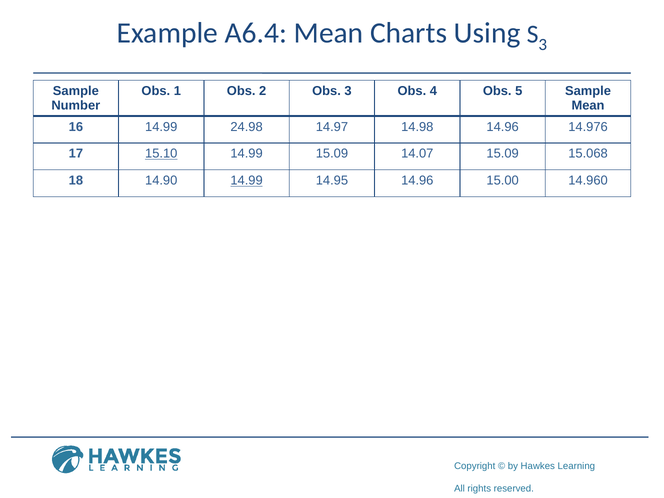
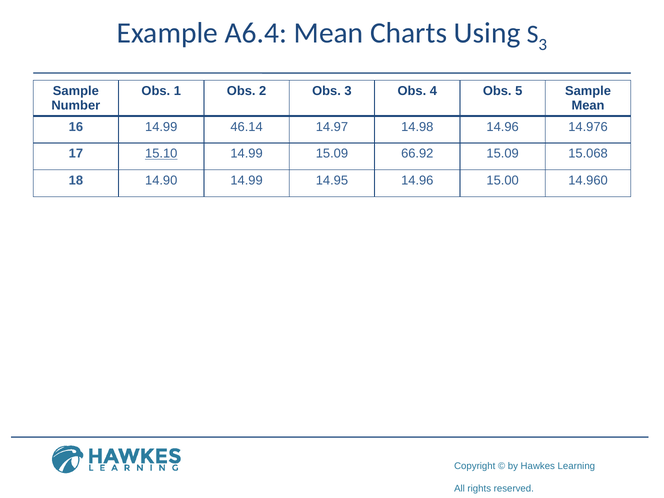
24.98: 24.98 -> 46.14 (247, 127)
14.07: 14.07 -> 66.92 (417, 154)
14.99 underline: present -> none (247, 181)
